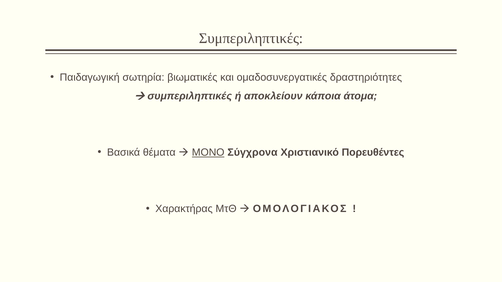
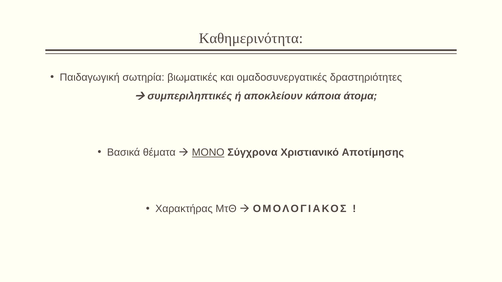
Συμπεριληπτικές: Συμπεριληπτικές -> Καθημερινότητα (251, 38)
Πορευθέντες: Πορευθέντες -> Αποτίμησης (373, 153)
